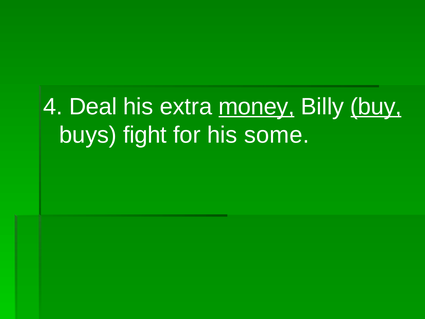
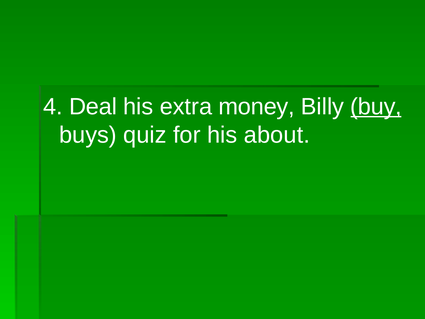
money underline: present -> none (257, 106)
fight: fight -> quiz (145, 135)
some: some -> about (277, 135)
